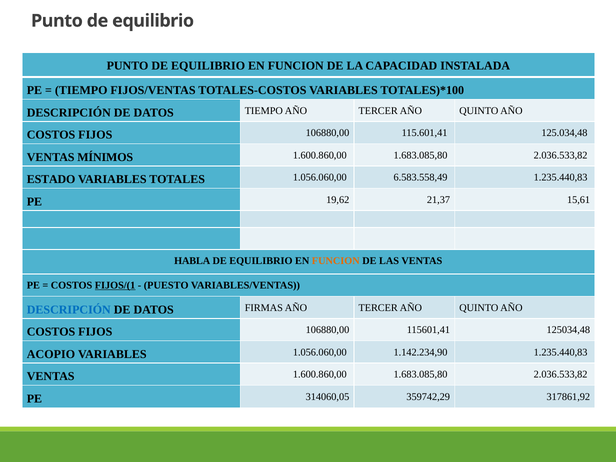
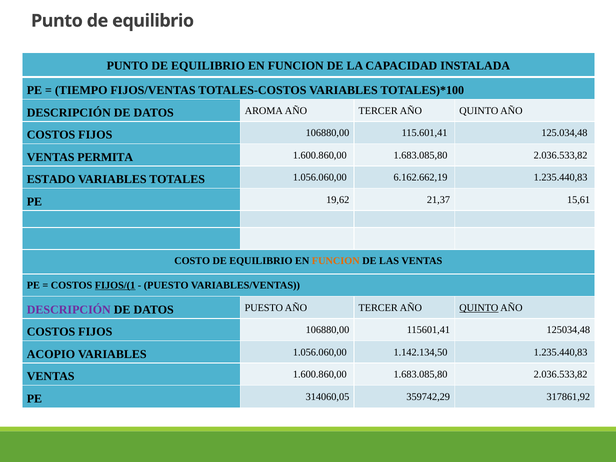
DATOS TIEMPO: TIEMPO -> AROMA (264, 111)
MÍNIMOS: MÍNIMOS -> PERMITA (105, 157)
6.583.558,49: 6.583.558,49 -> 6.162.662,19 (421, 178)
HABLA: HABLA -> COSTO (192, 261)
DESCRIPCIÓN colour: blue -> purple (69, 310)
DATOS FIRMAS: FIRMAS -> PUESTO (264, 308)
QUINTO underline: none -> present (479, 308)
1.142.234,90: 1.142.234,90 -> 1.142.134,50 (421, 352)
